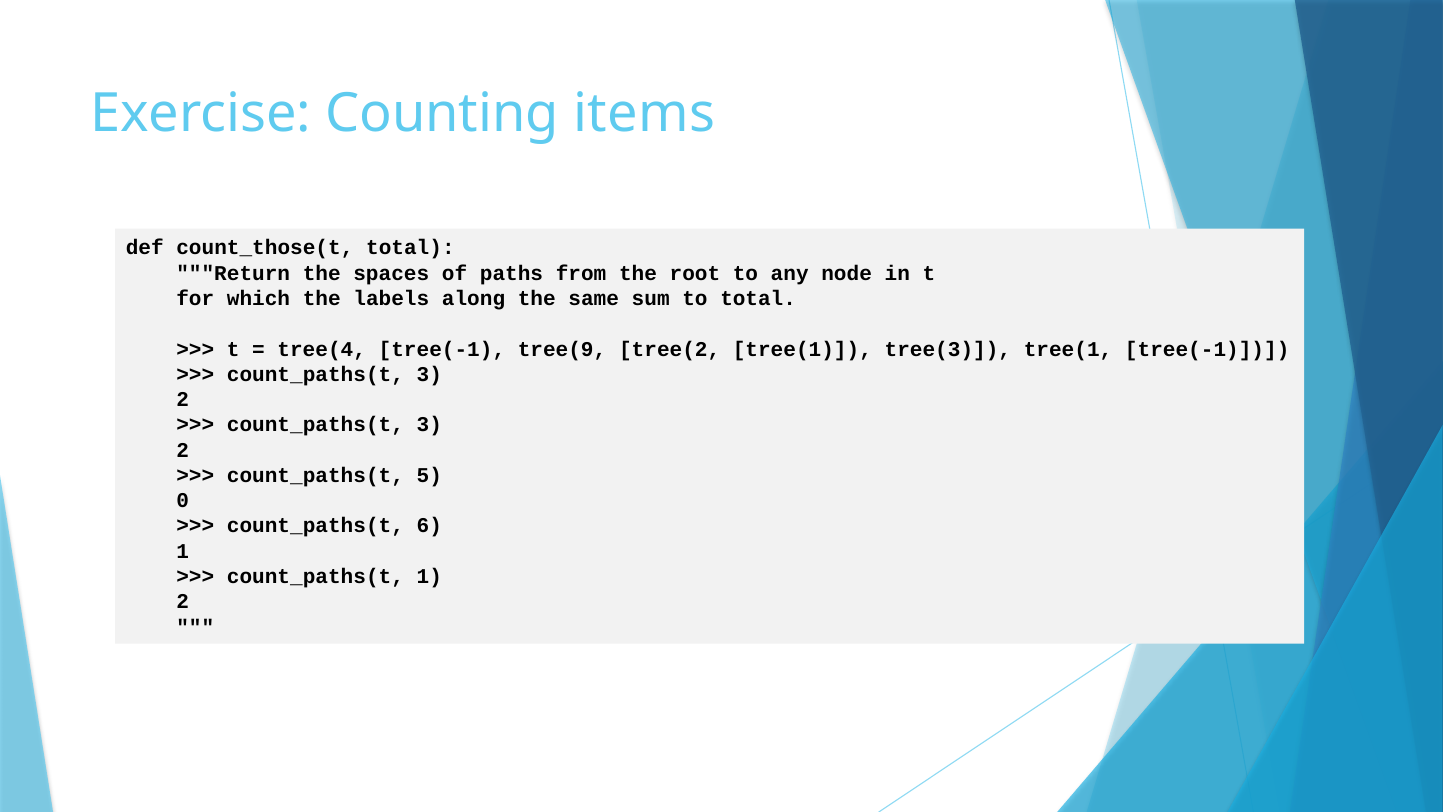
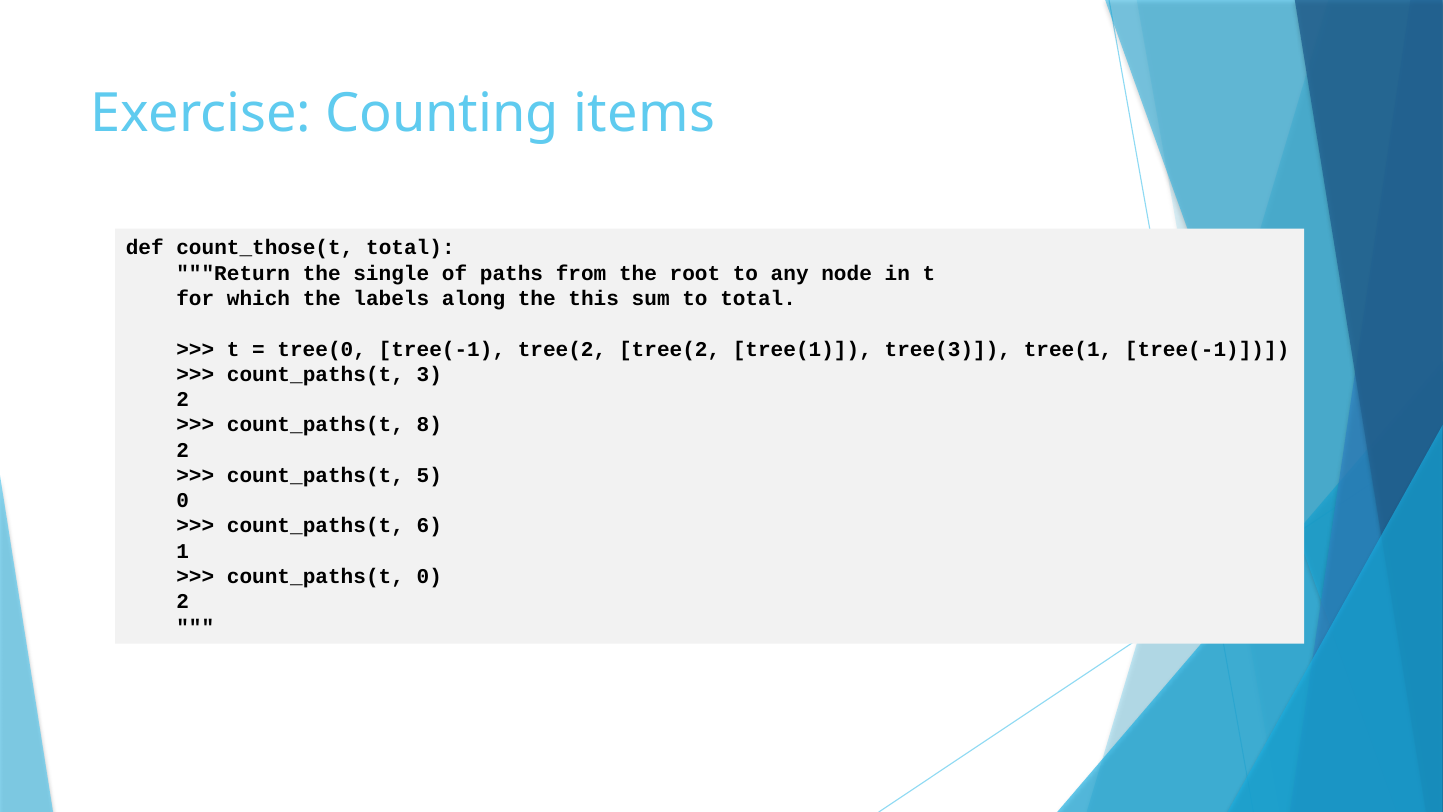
spaces: spaces -> single (391, 273)
same: same -> this (594, 298)
tree(4: tree(4 -> tree(0 (322, 349)
tree(-1 tree(9: tree(9 -> tree(2 (562, 349)
3: 3 -> 8 (429, 425)
count_paths(t 1: 1 -> 0 (429, 576)
